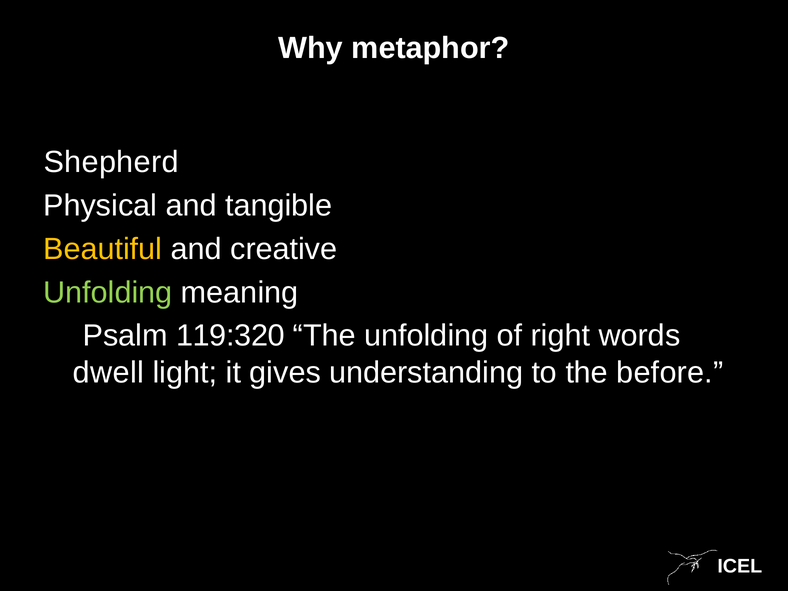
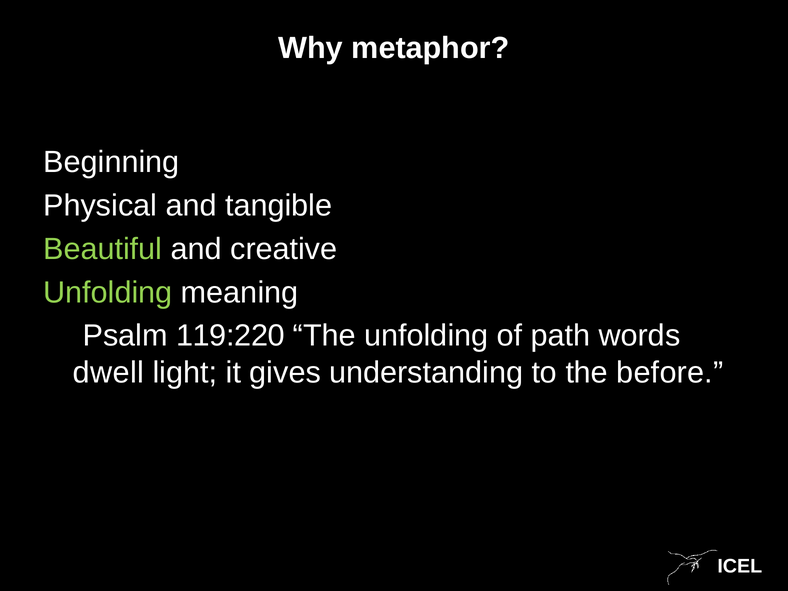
Shepherd: Shepherd -> Beginning (111, 162)
Beautiful colour: yellow -> light green (103, 249)
119:320: 119:320 -> 119:220 (230, 336)
right: right -> path (561, 336)
